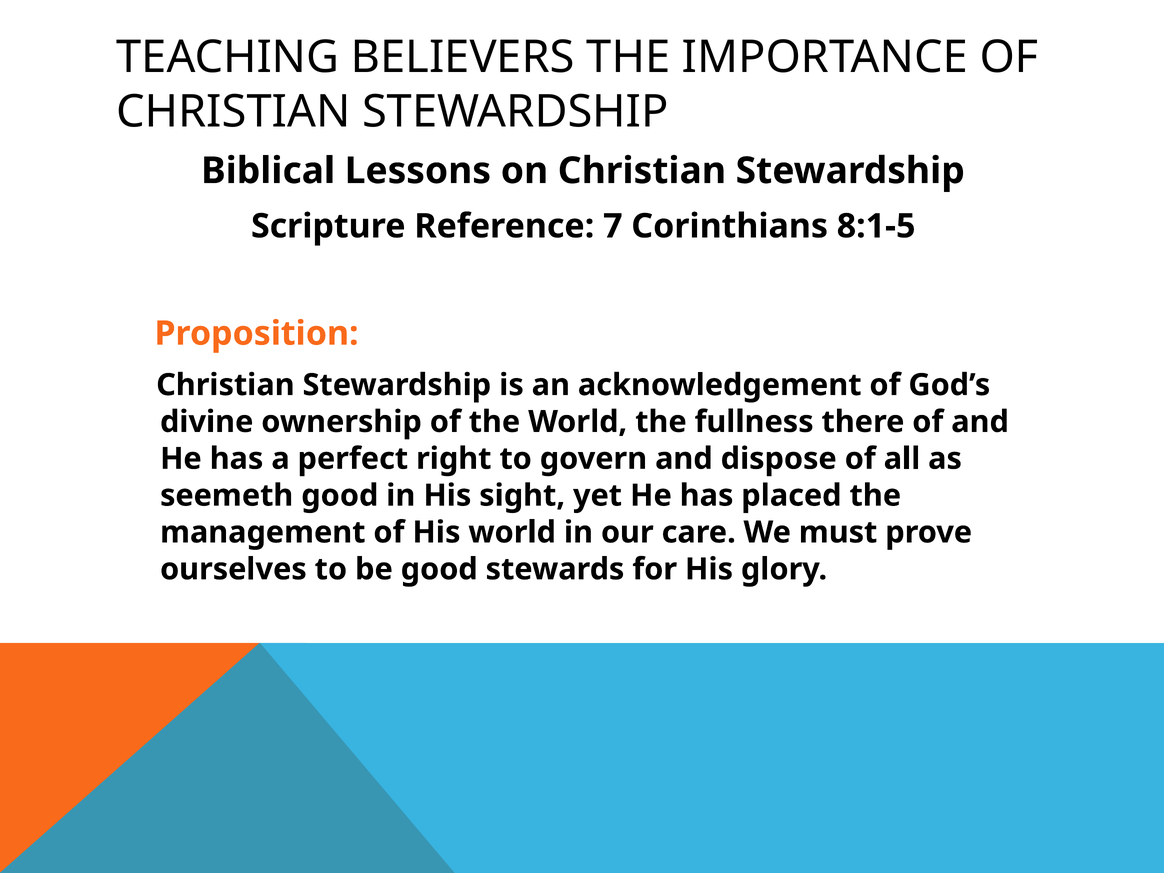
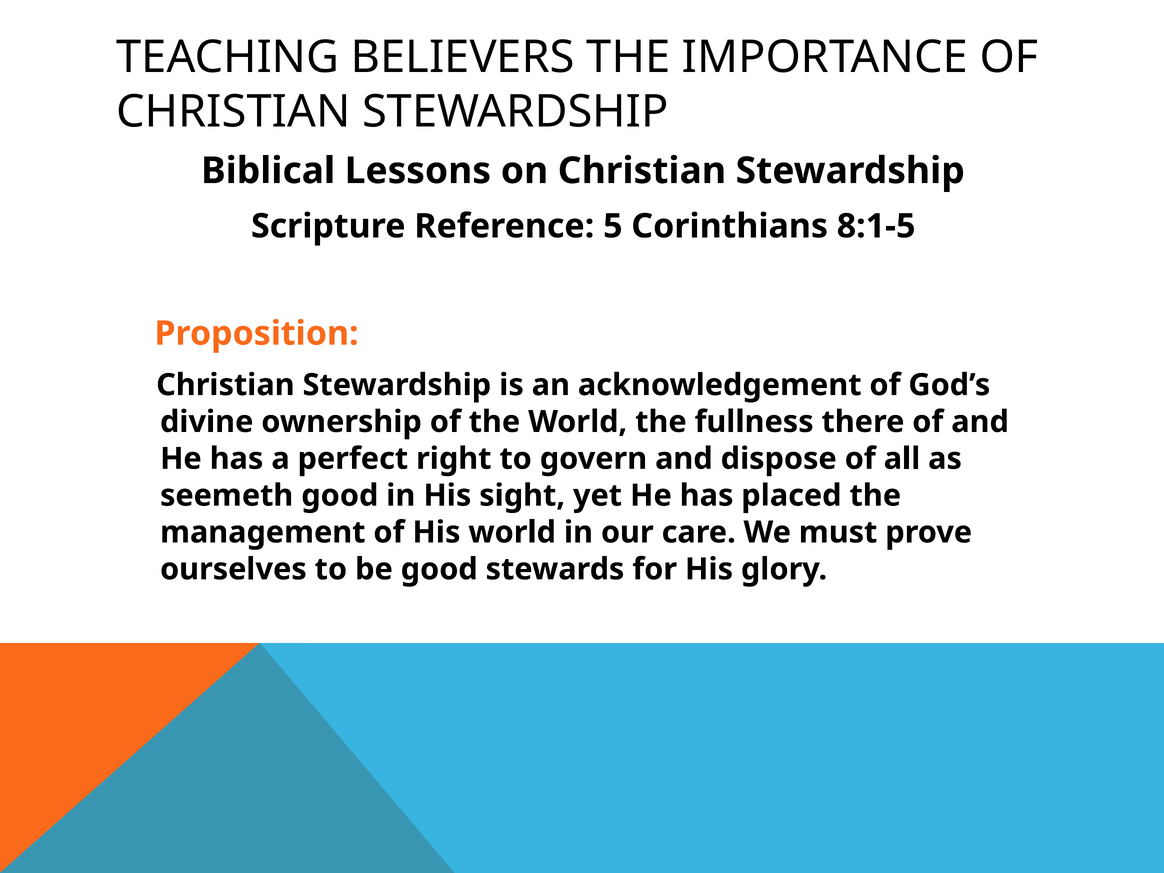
7: 7 -> 5 (613, 226)
